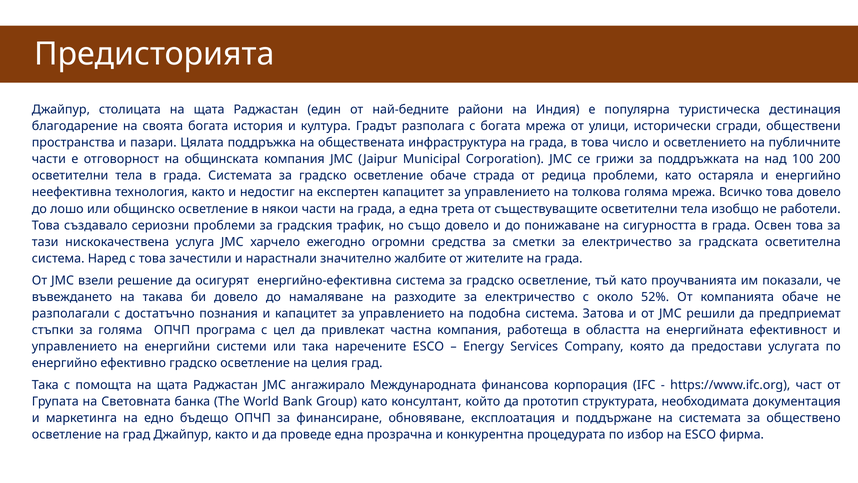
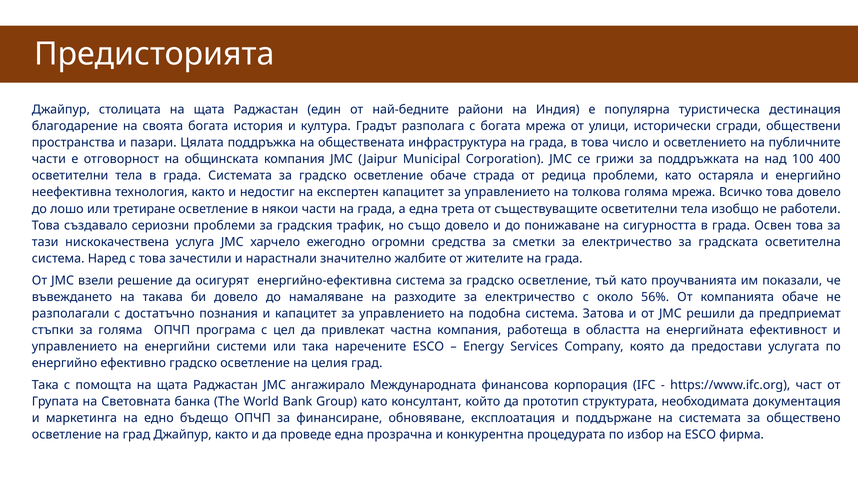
200: 200 -> 400 (830, 159)
общинско: общинско -> третиране (144, 209)
52%: 52% -> 56% (655, 297)
